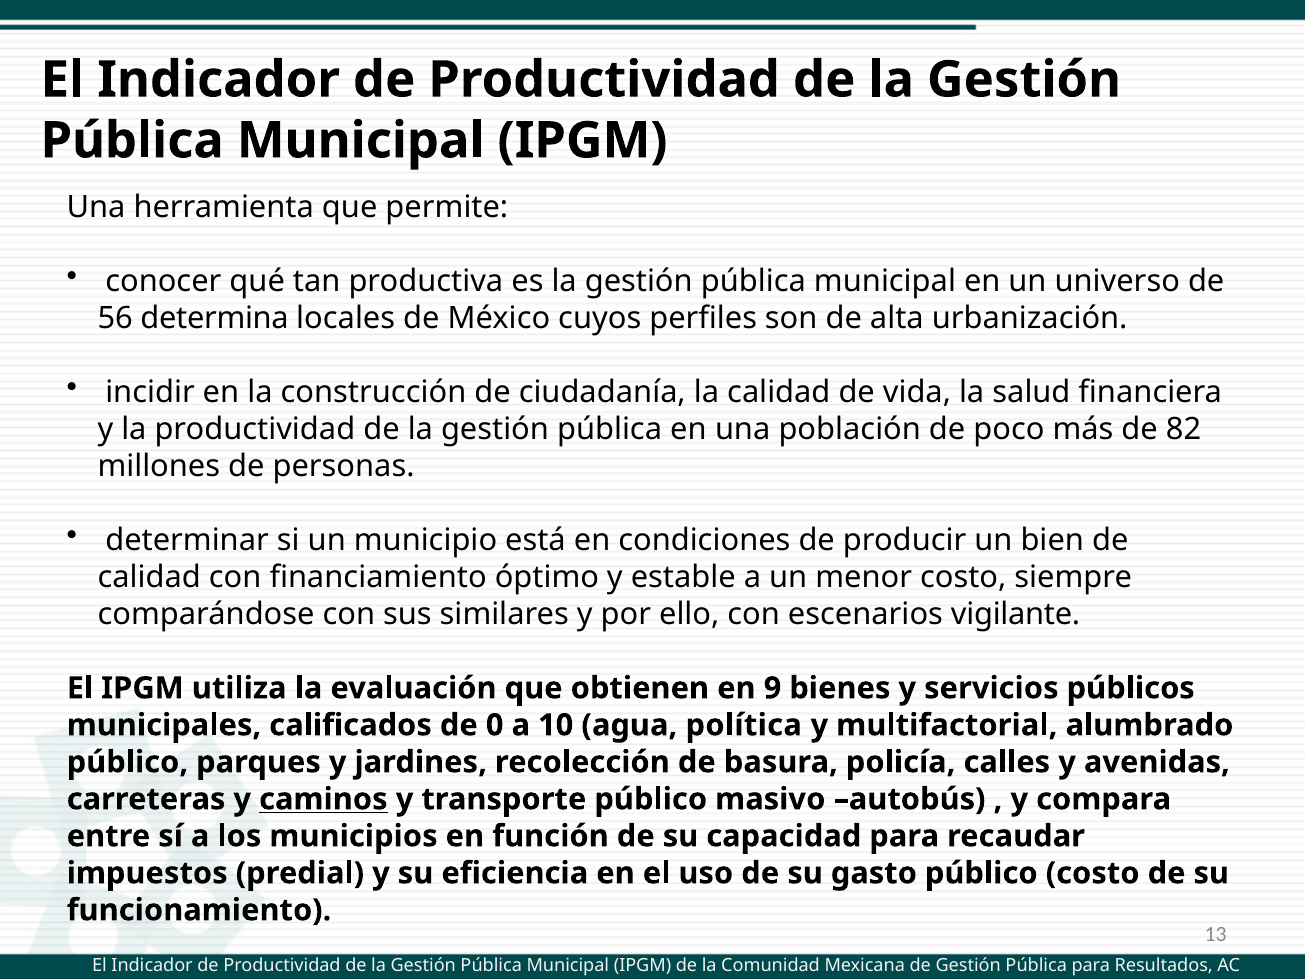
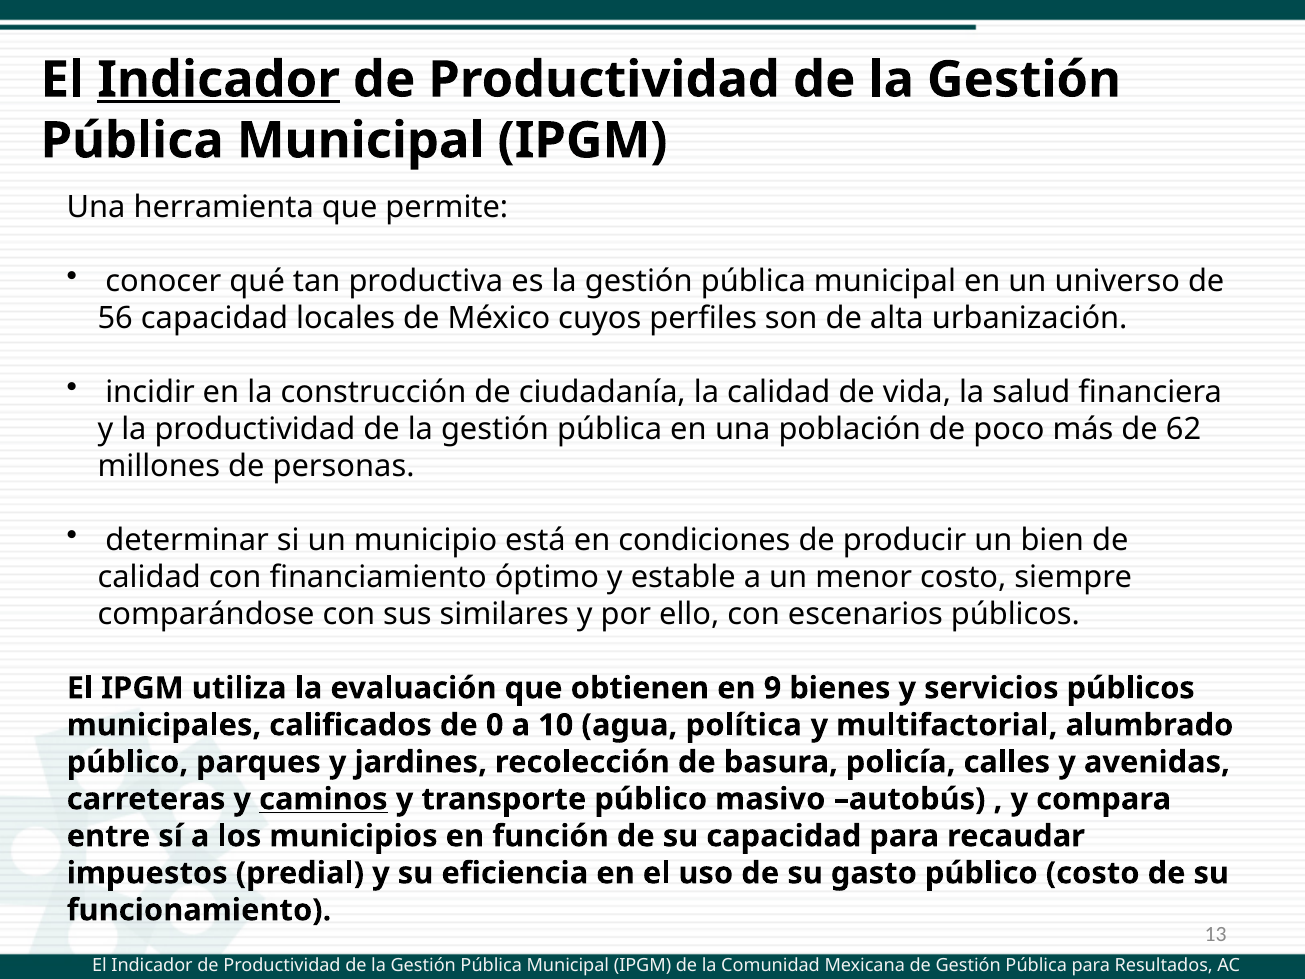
Indicador underline: none -> present (219, 80)
56 determina: determina -> capacidad (214, 318)
82: 82 -> 62 (1184, 429)
escenarios vigilante: vigilante -> públicos (1015, 614)
